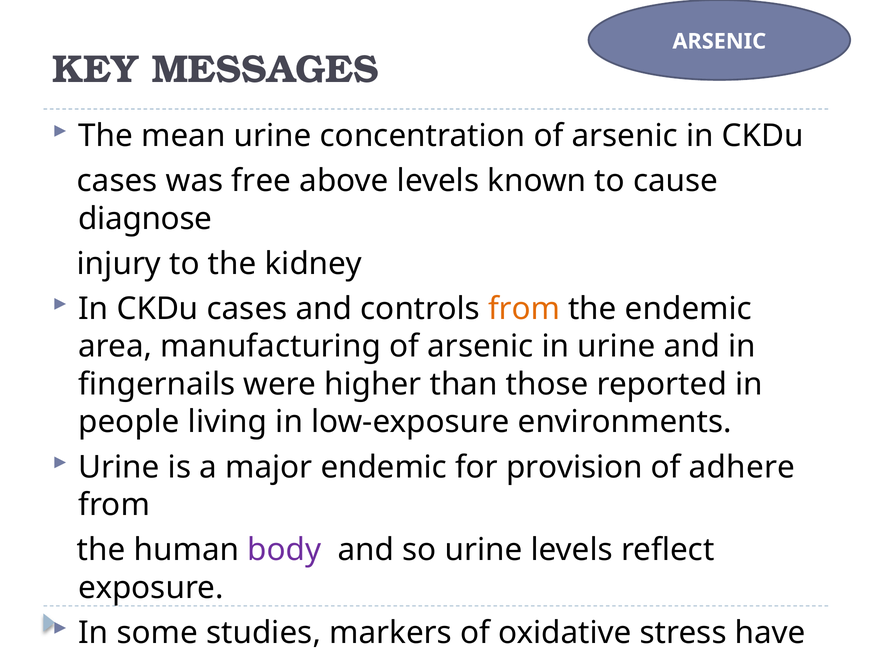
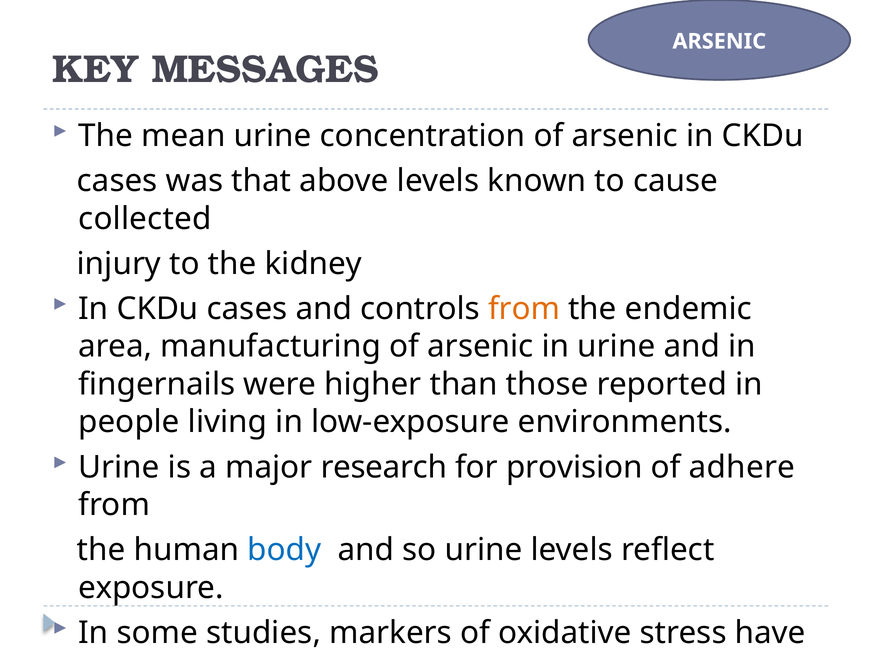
free: free -> that (261, 181)
diagnose: diagnose -> collected (145, 219)
major endemic: endemic -> research (384, 467)
body colour: purple -> blue (284, 550)
